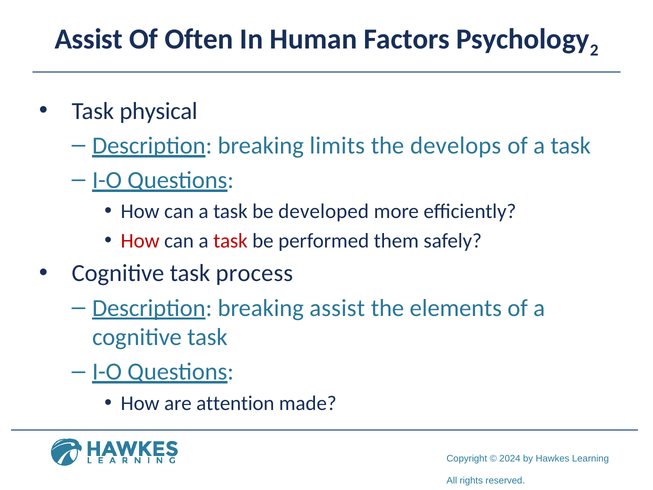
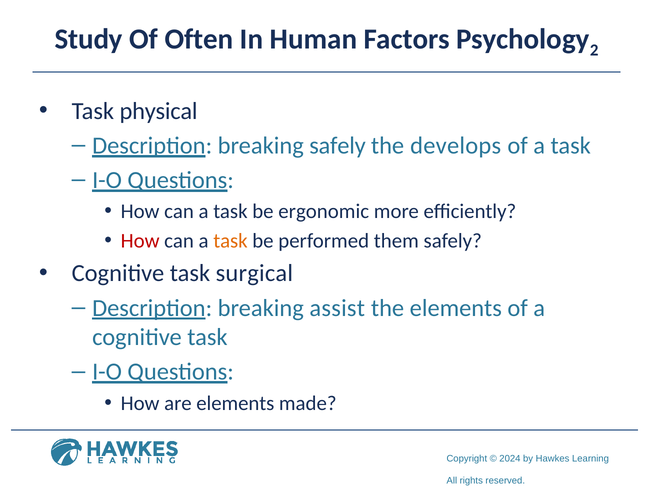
Assist: Assist -> Study (89, 39)
breaking limits: limits -> safely (337, 146)
developed: developed -> ergonomic (324, 211)
task colour: red -> orange (230, 241)
process: process -> surgical (254, 273)
are attention: attention -> elements (235, 403)
